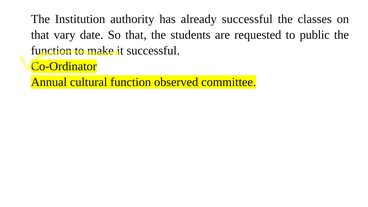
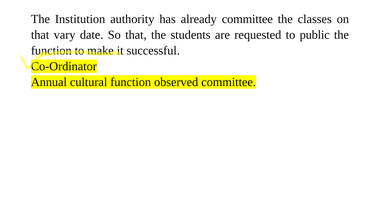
already successful: successful -> committee (247, 19)
